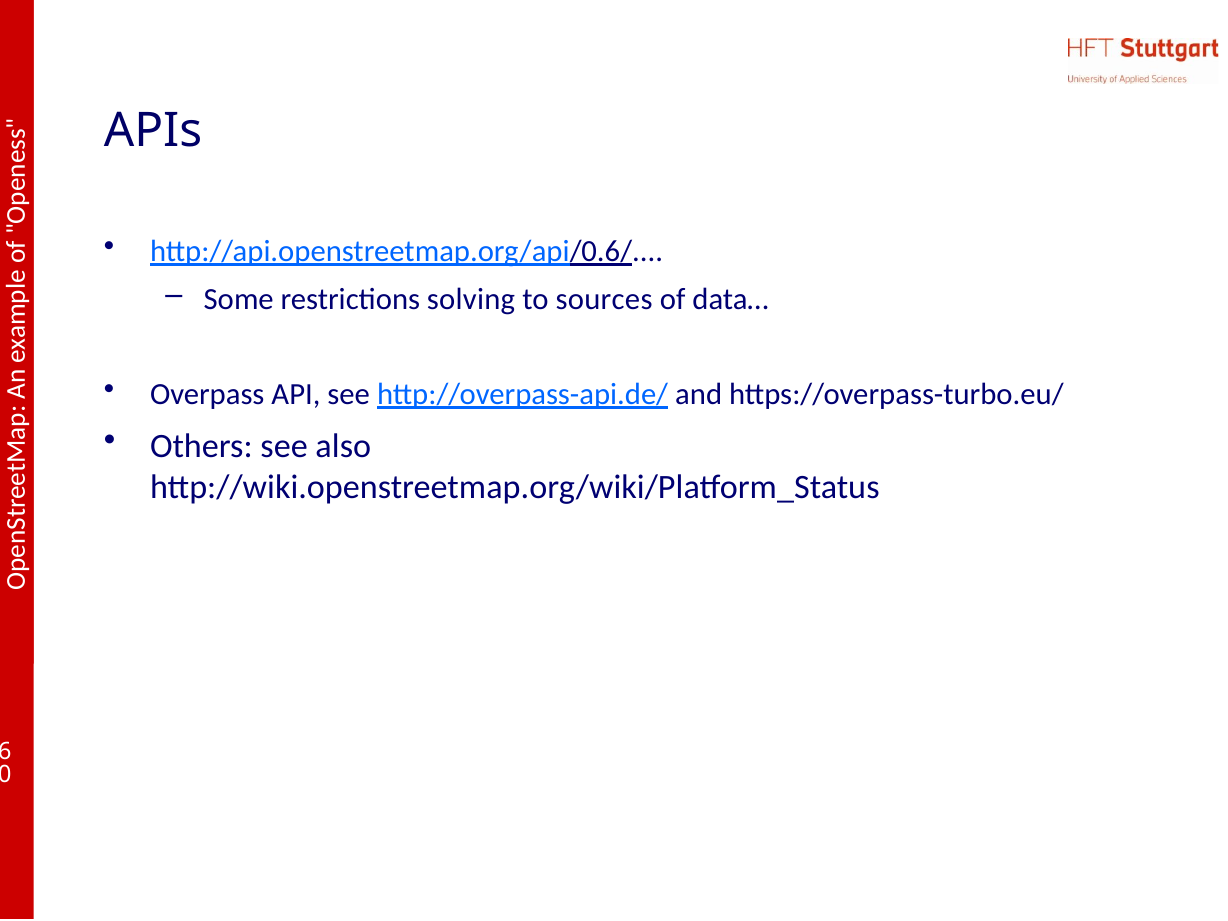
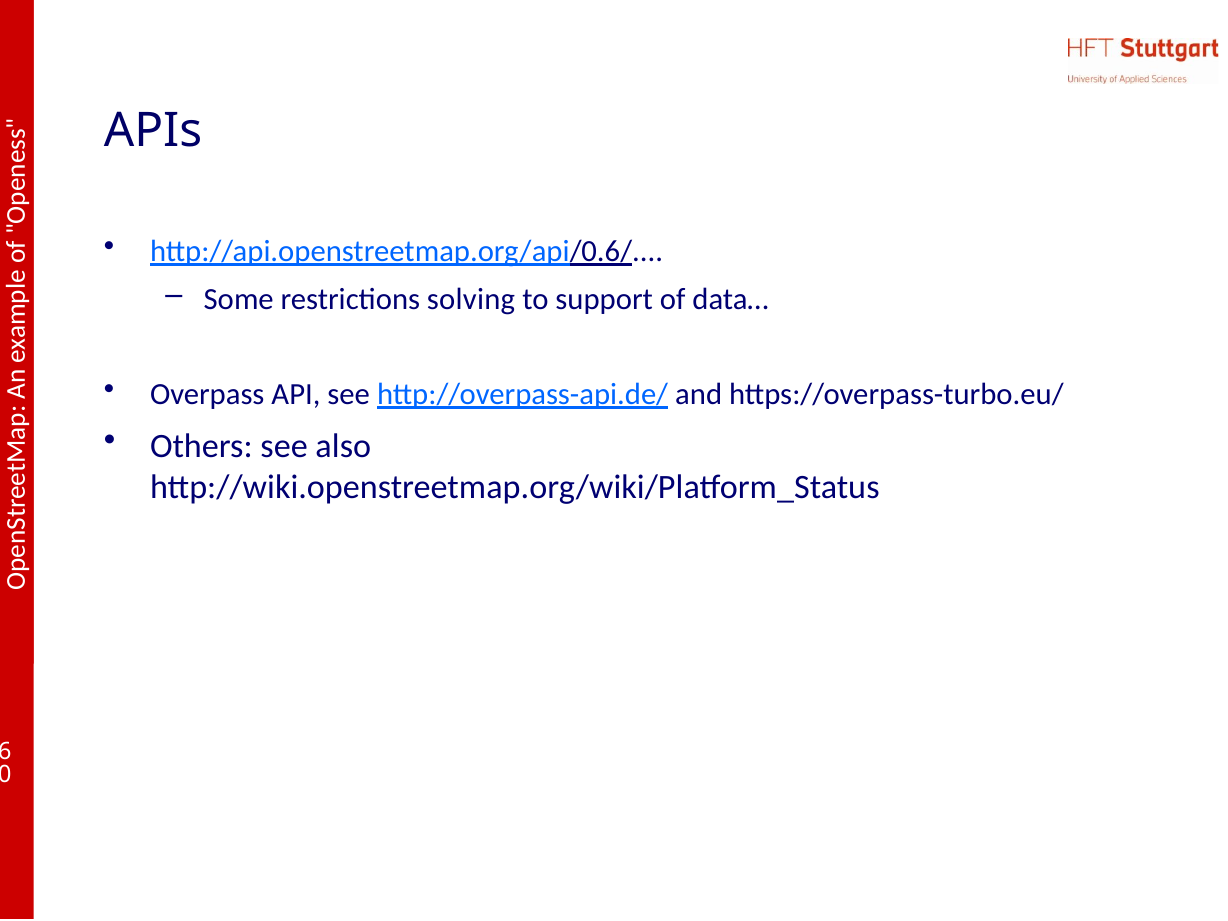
sources: sources -> support (604, 299)
